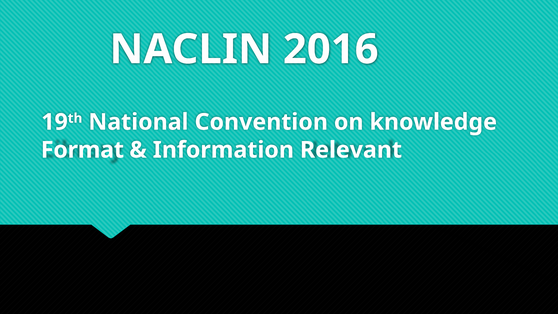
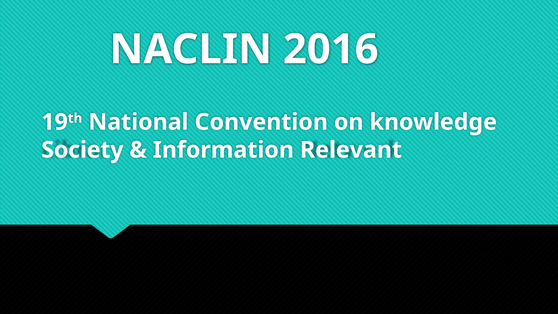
Format: Format -> Society (82, 150)
